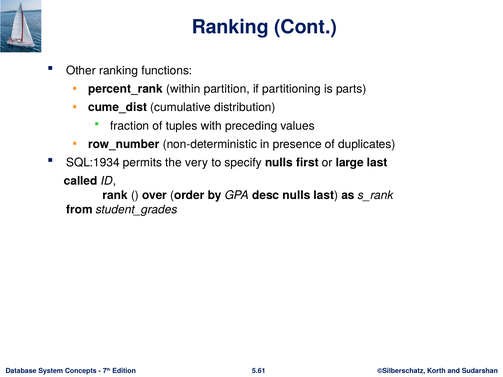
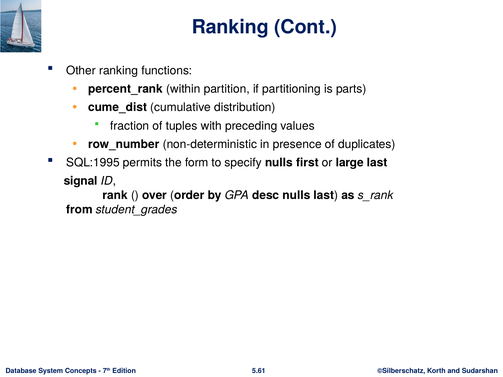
SQL:1934: SQL:1934 -> SQL:1995 (93, 163)
very: very -> form (197, 163)
called: called -> signal (81, 181)
